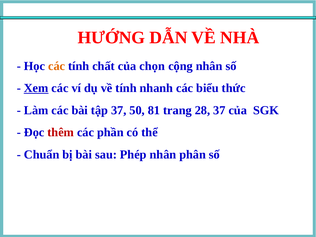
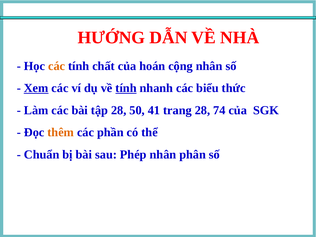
chọn: chọn -> hoán (152, 66)
tính underline: none -> present (126, 88)
tập 37: 37 -> 28 (119, 110)
81: 81 -> 41 (154, 110)
28 37: 37 -> 74 (219, 110)
thêm colour: red -> orange (61, 132)
